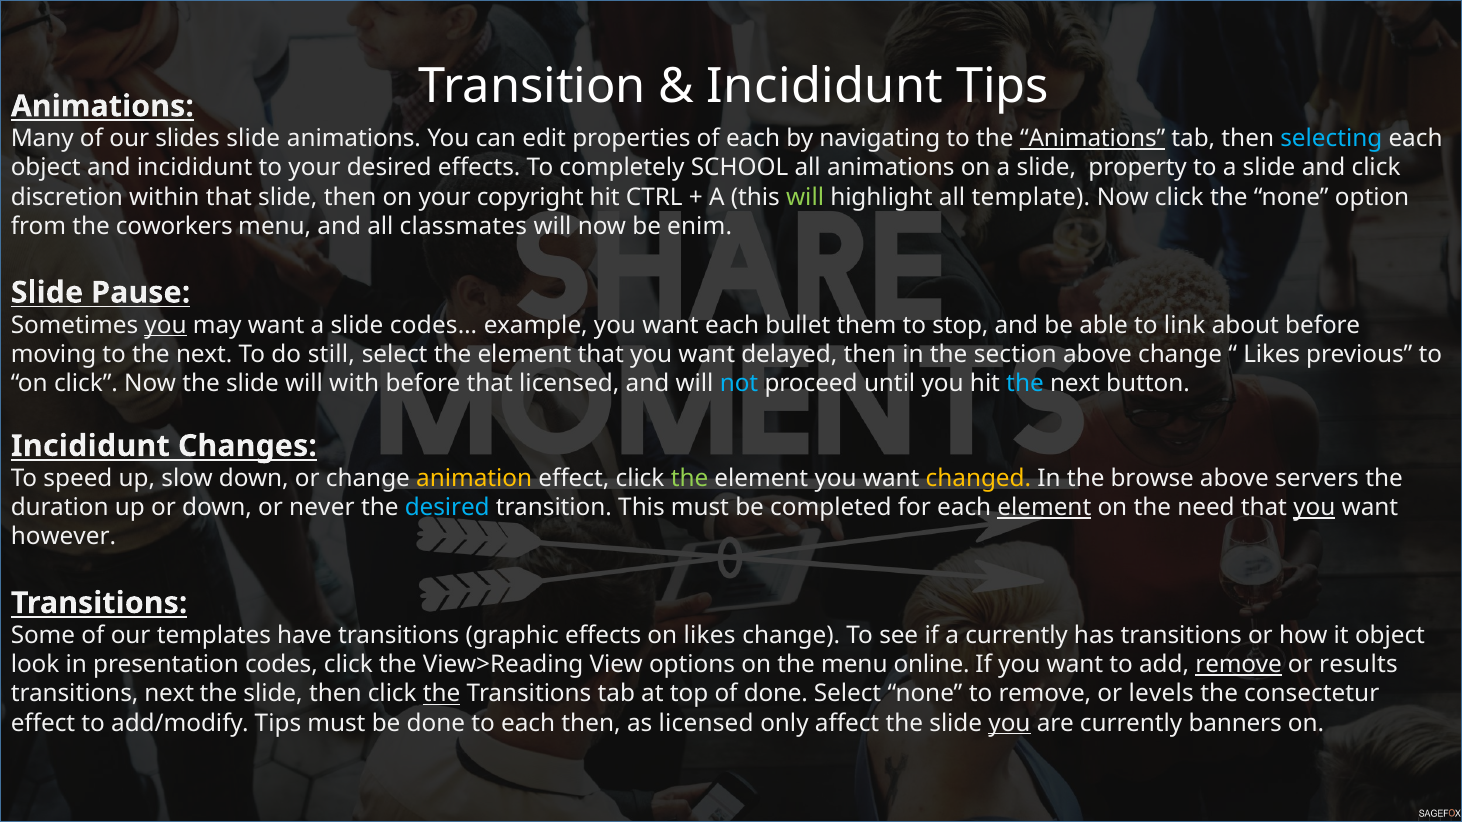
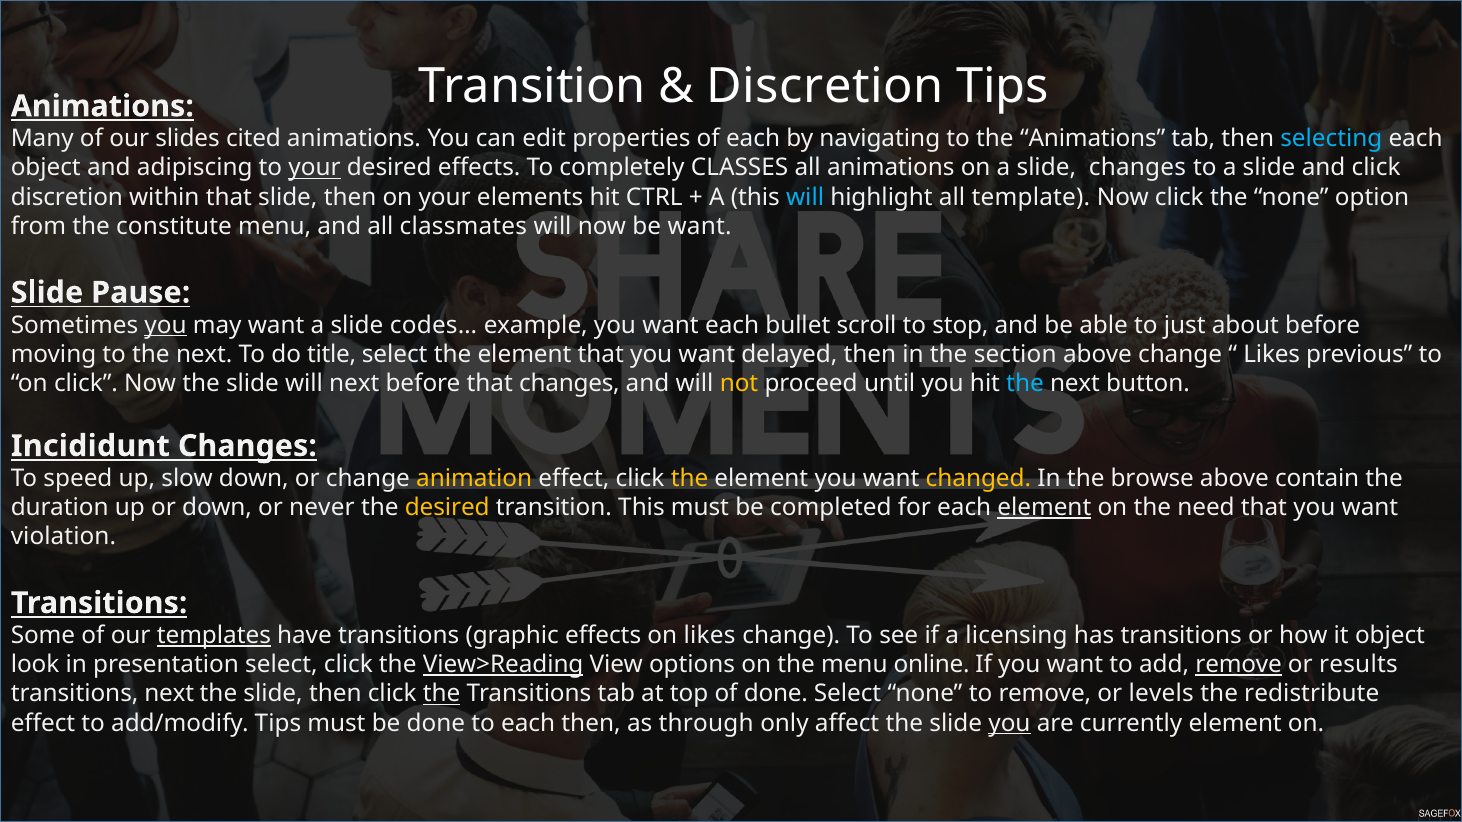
Incididunt: Incididunt -> Discretion (825, 86)
slides slide: slide -> cited (253, 139)
Animations underline: present -> none (1093, 139)
and incididunt: incididunt -> adipiscing (195, 168)
your underline: none -> present (315, 168)
SCHOOL: SCHOOL -> CLASSES (740, 168)
slide property: property -> changes (1137, 168)
copyright: copyright -> elements (530, 197)
will colour: light green -> light blue (805, 197)
coworkers: coworkers -> constitute (174, 226)
be enim: enim -> want (700, 226)
them: them -> scroll (866, 325)
link: link -> just (1185, 325)
still: still -> title (332, 354)
will with: with -> next (354, 384)
that licensed: licensed -> changes (569, 384)
not colour: light blue -> yellow (739, 384)
the colour: light green -> yellow (690, 479)
servers: servers -> contain (1317, 479)
desired colour: light blue -> yellow (447, 508)
you underline: present -> none (1314, 508)
however: however -> violation (63, 537)
templates underline: none -> present (214, 636)
a currently: currently -> licensing (1017, 636)
presentation codes: codes -> select (281, 665)
View>Reading underline: none -> present (503, 665)
consectetur: consectetur -> redistribute (1312, 694)
as licensed: licensed -> through (706, 723)
currently banners: banners -> element (1235, 723)
